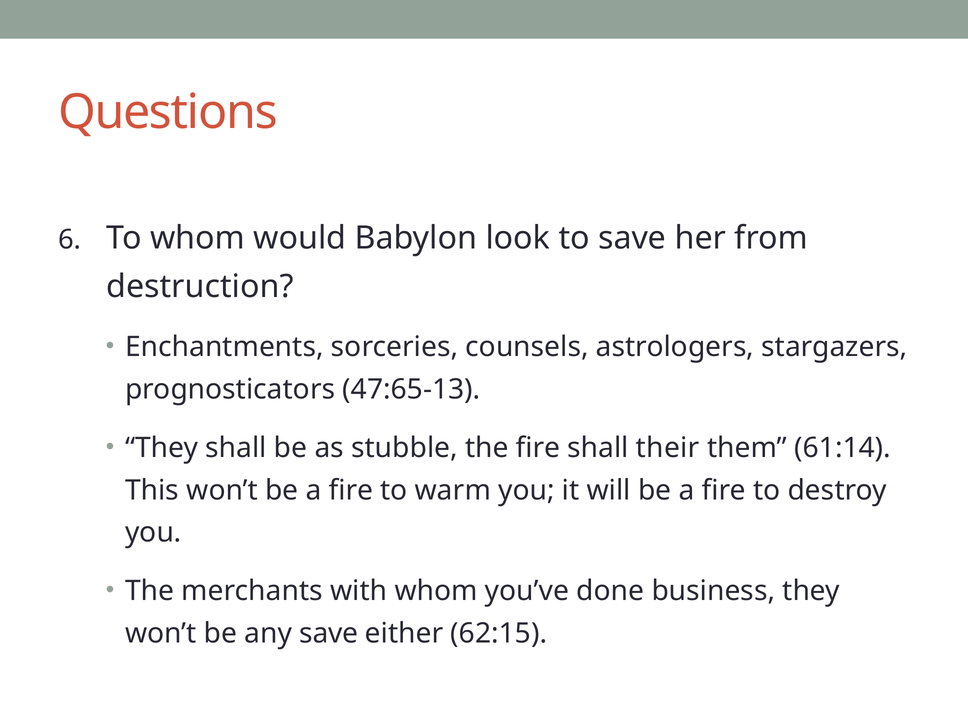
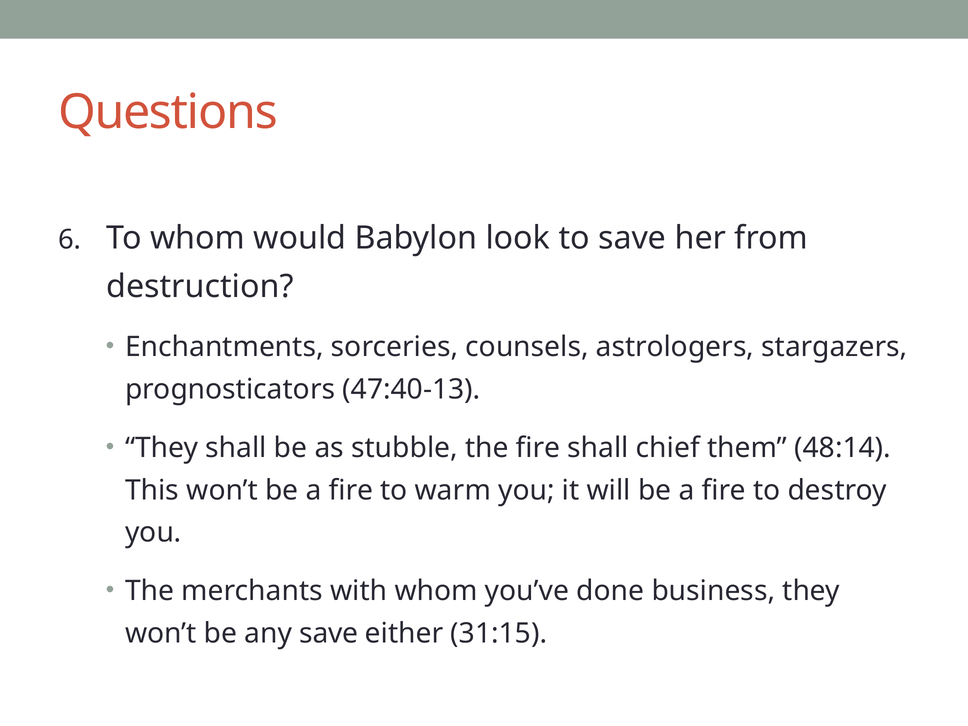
47:65-13: 47:65-13 -> 47:40-13 (411, 389)
their: their -> chief (668, 448)
61:14: 61:14 -> 48:14 (843, 448)
62:15: 62:15 -> 31:15 (499, 633)
